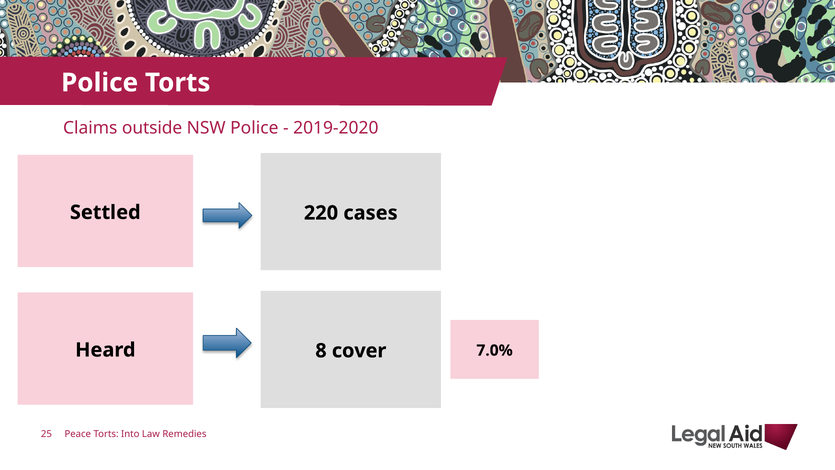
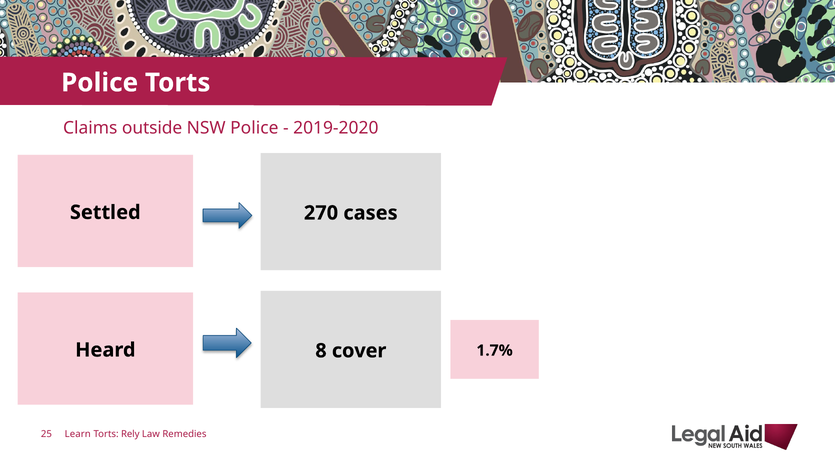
220: 220 -> 270 (321, 213)
7.0%: 7.0% -> 1.7% (495, 350)
Peace: Peace -> Learn (78, 434)
Into: Into -> Rely (130, 434)
